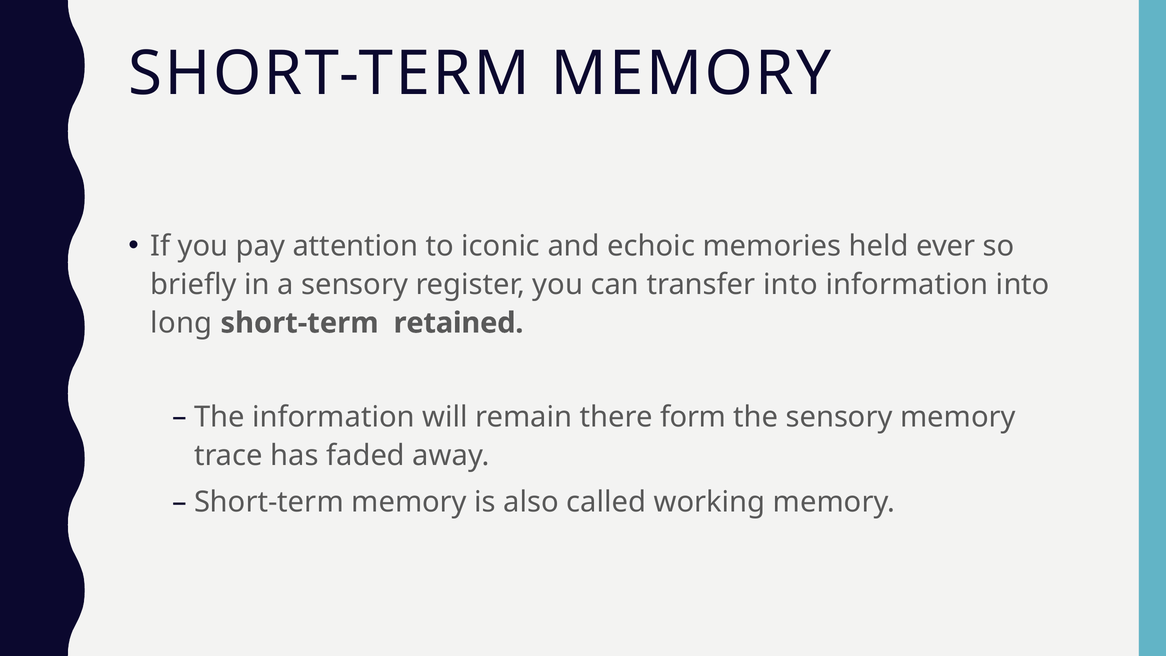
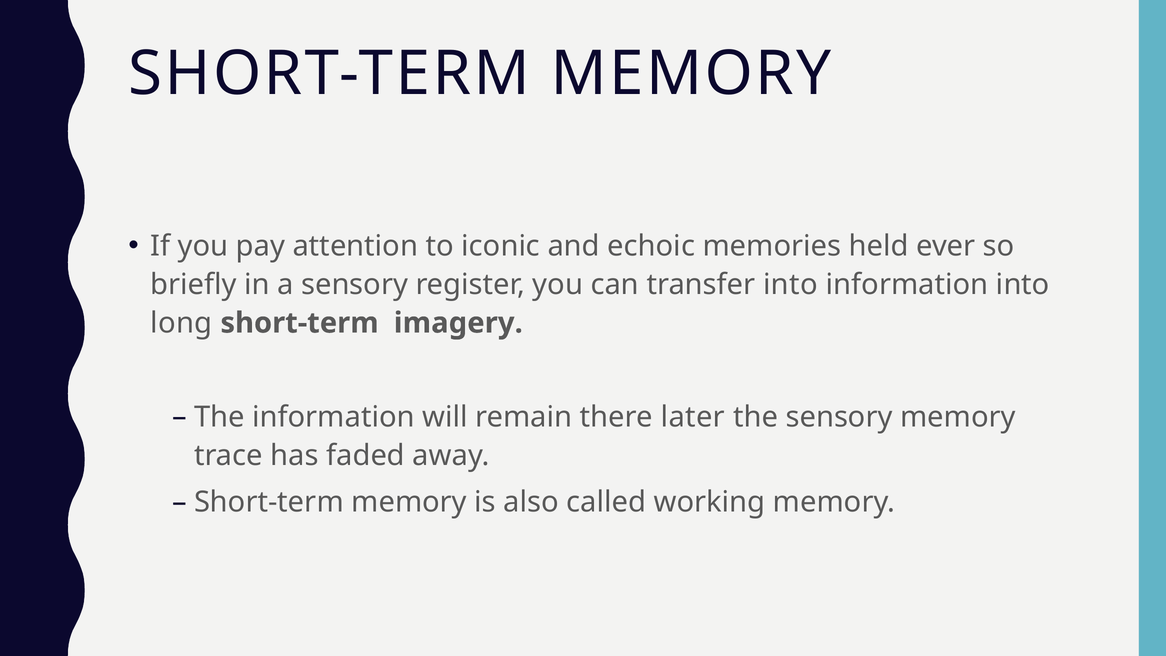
retained: retained -> imagery (458, 323)
form: form -> later (693, 417)
